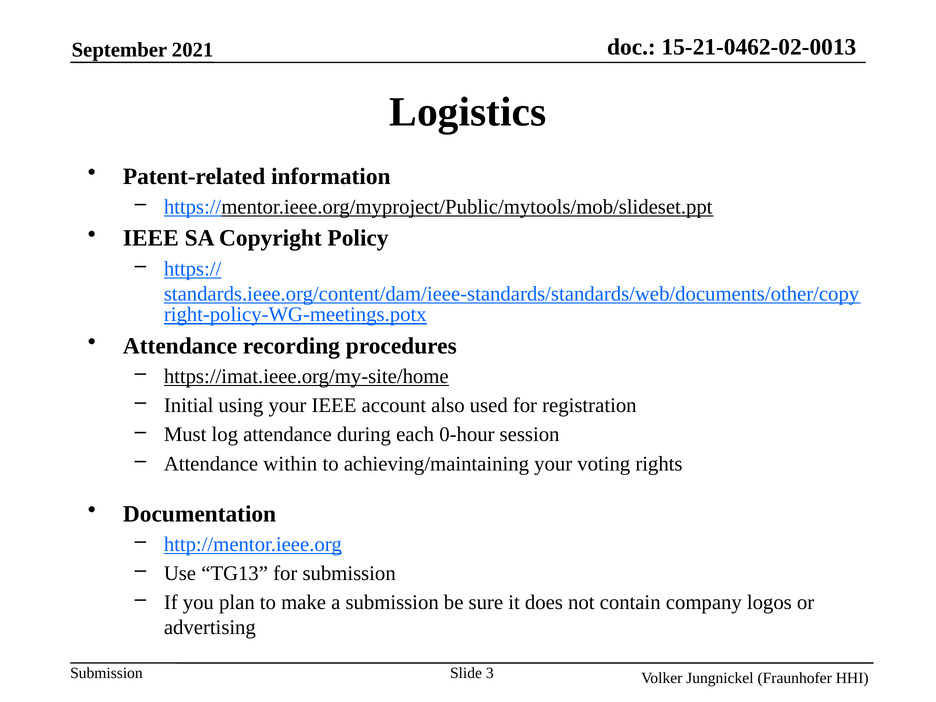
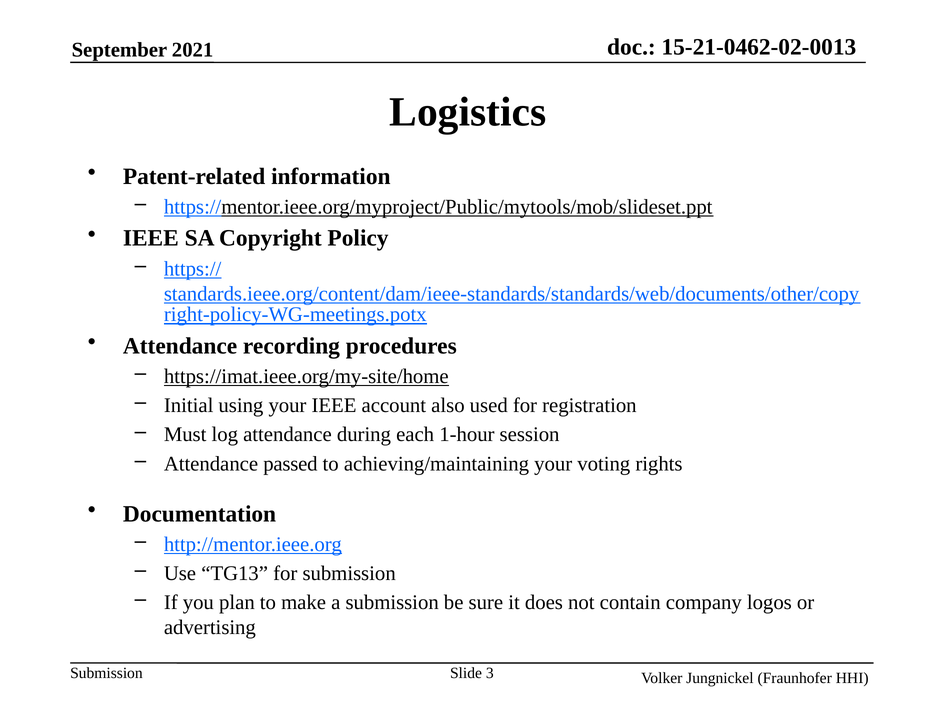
0-hour: 0-hour -> 1-hour (467, 435)
within: within -> passed (290, 464)
